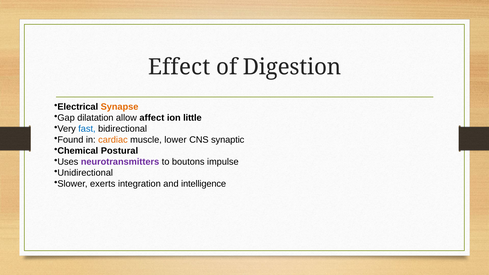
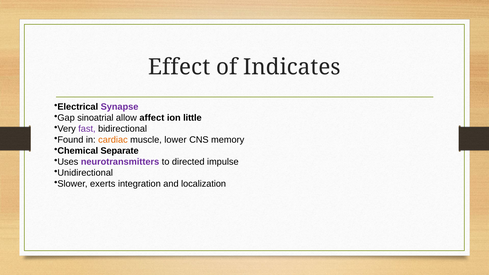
Digestion: Digestion -> Indicates (292, 67)
Synapse colour: orange -> purple (120, 107)
dilatation: dilatation -> sinoatrial (95, 118)
fast colour: blue -> purple (87, 129)
synaptic: synaptic -> memory (228, 140)
Postural: Postural -> Separate (120, 151)
boutons: boutons -> directed (188, 162)
intelligence: intelligence -> localization (204, 184)
